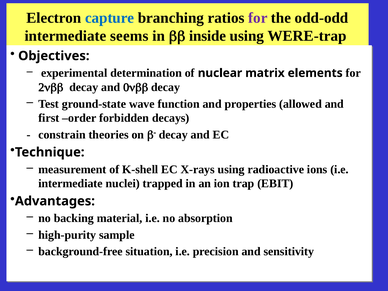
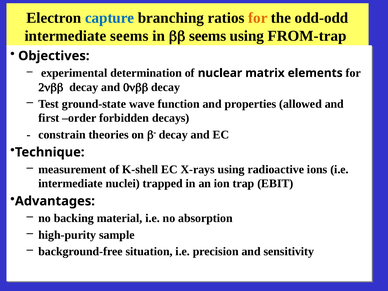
for colour: purple -> orange (258, 18)
bb inside: inside -> seems (208, 36)
WERE-trap: WERE-trap -> FROM-trap (307, 36)
